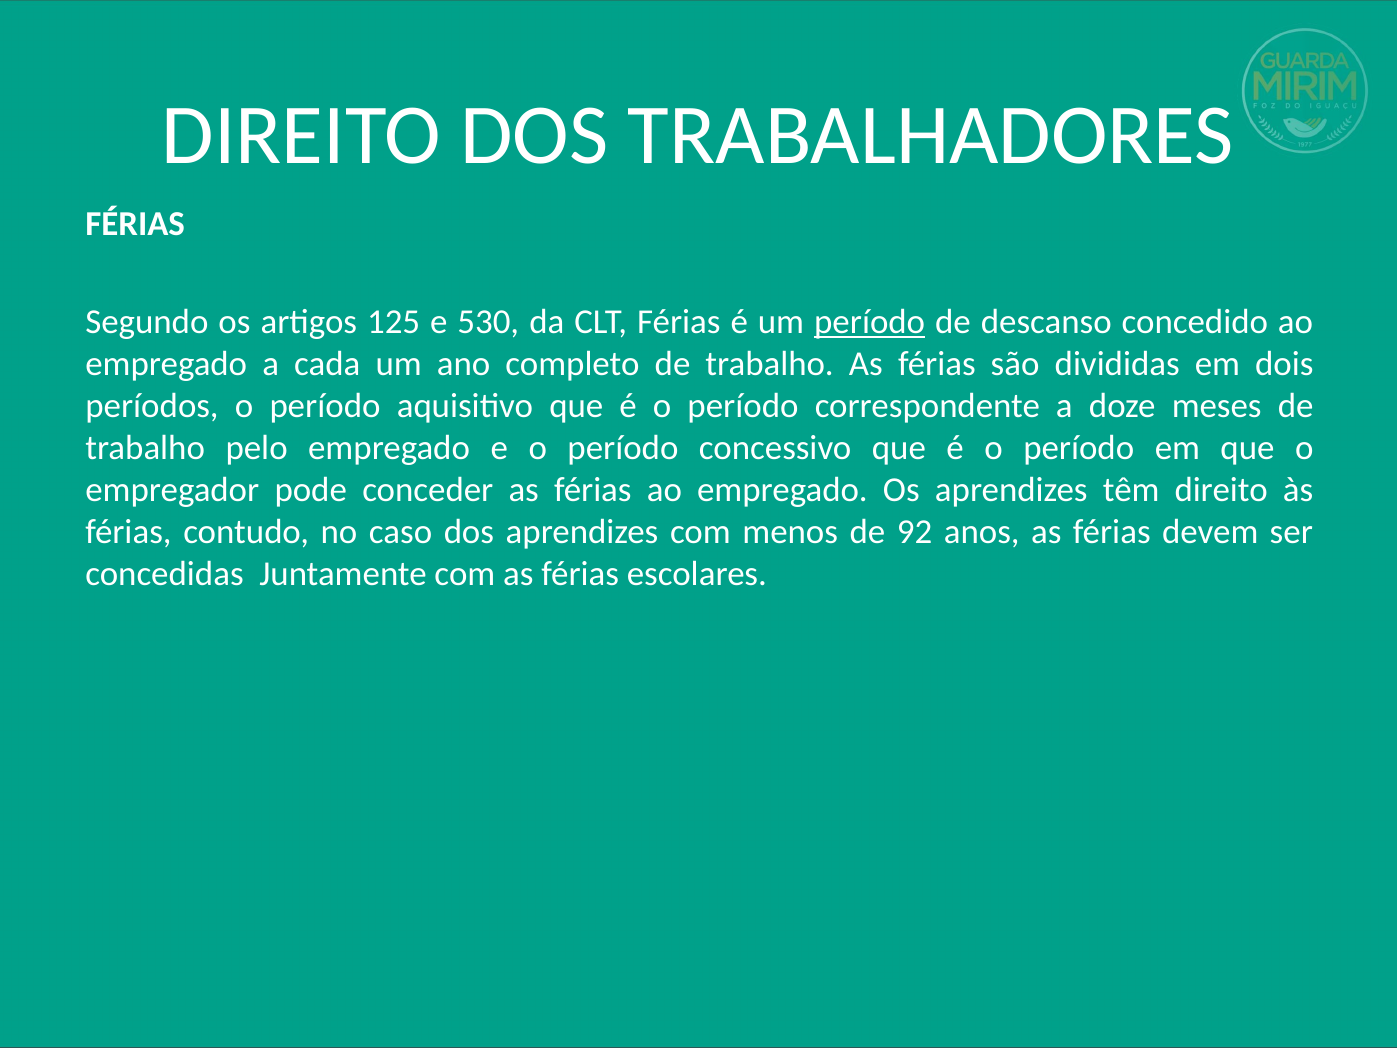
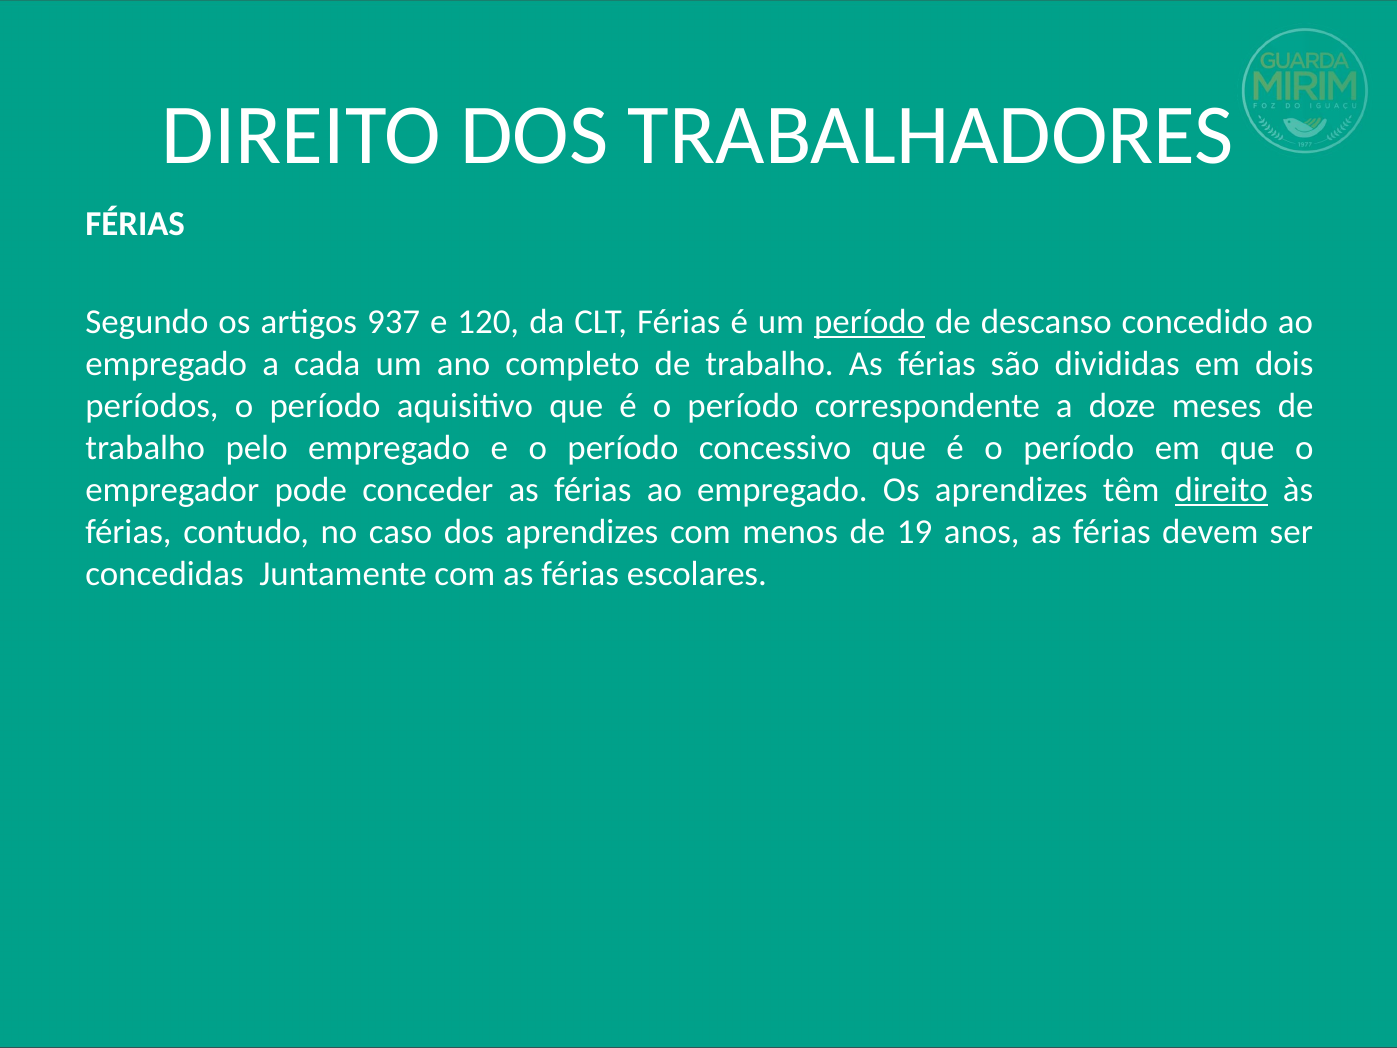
125: 125 -> 937 (394, 322)
530: 530 -> 120 (488, 322)
direito underline: none -> present (1221, 490)
92: 92 -> 19 (915, 532)
